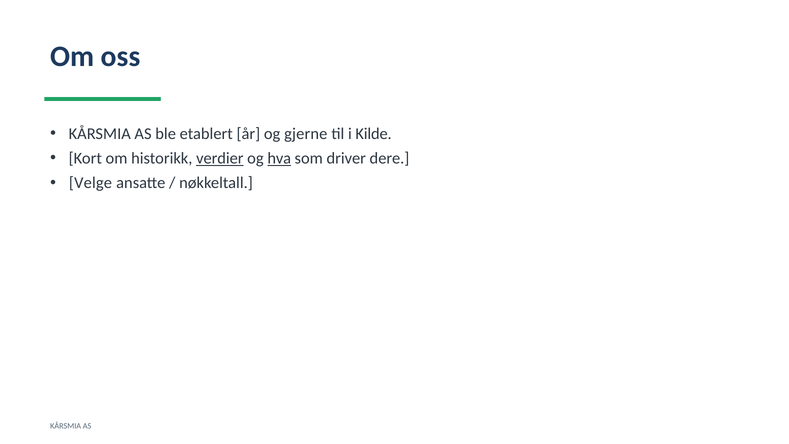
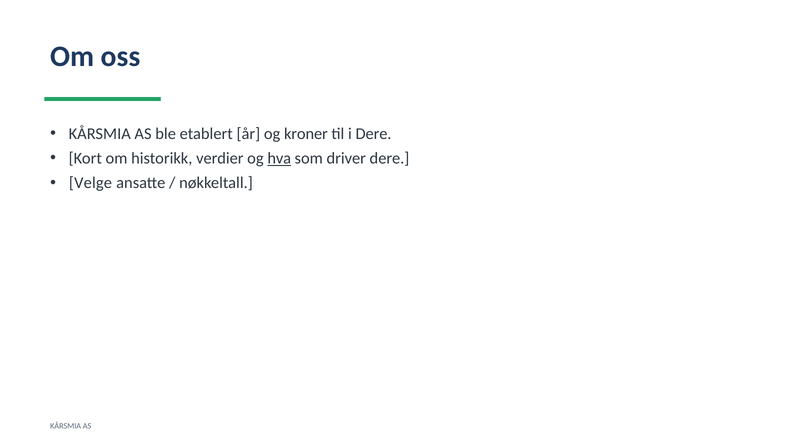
gjerne: gjerne -> kroner (306, 134)
i Kilde: Kilde -> Dere (374, 134)
verdier underline: present -> none (220, 158)
